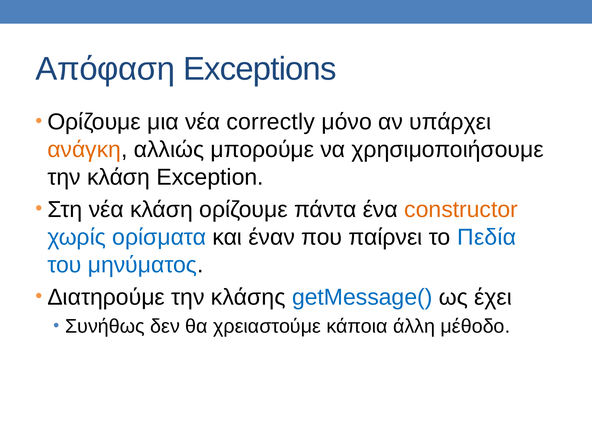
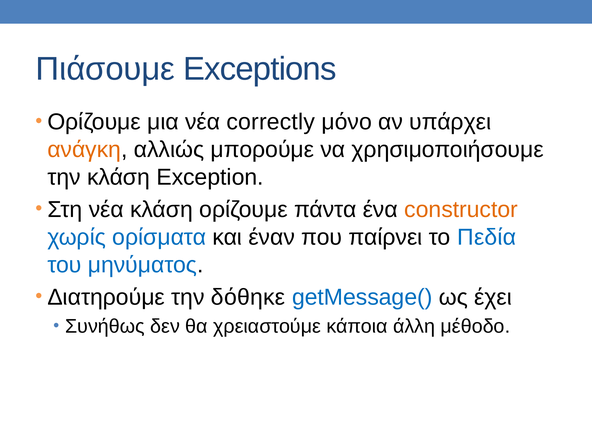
Απόφαση: Απόφαση -> Πιάσουμε (105, 69)
κλάσης: κλάσης -> δόθηκε (248, 297)
